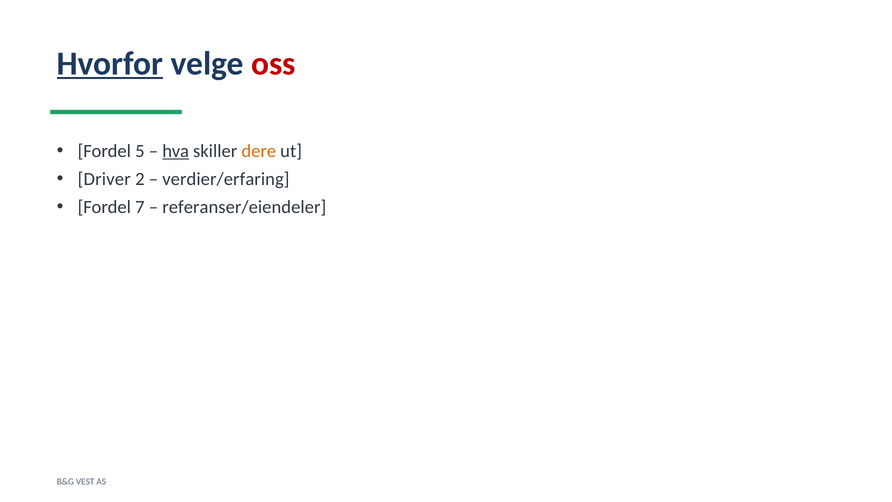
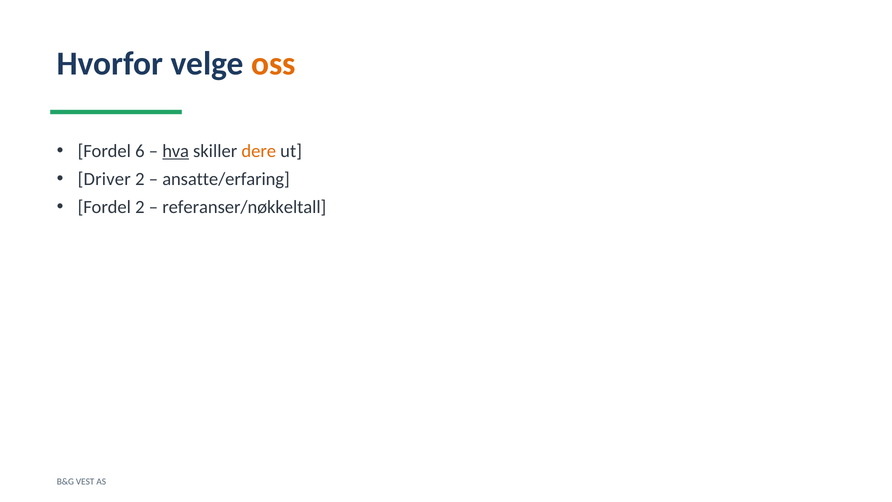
Hvorfor underline: present -> none (110, 64)
oss colour: red -> orange (273, 64)
5: 5 -> 6 (140, 151)
verdier/erfaring: verdier/erfaring -> ansatte/erfaring (226, 179)
Fordel 7: 7 -> 2 (140, 207)
referanser/eiendeler: referanser/eiendeler -> referanser/nøkkeltall (244, 207)
